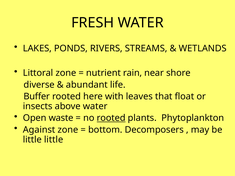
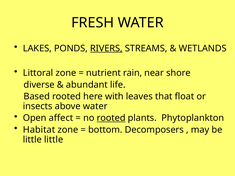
RIVERS underline: none -> present (106, 48)
Buffer: Buffer -> Based (37, 97)
waste: waste -> affect (61, 118)
Against: Against -> Habitat (39, 130)
